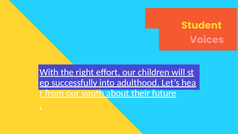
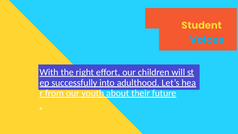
Voices colour: pink -> light blue (207, 40)
